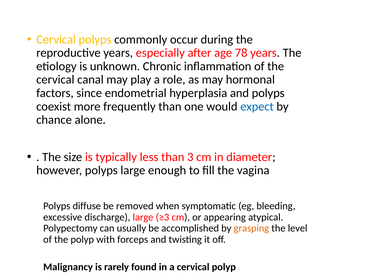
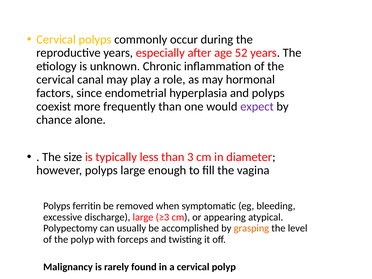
78: 78 -> 52 (241, 53)
expect colour: blue -> purple (257, 106)
diffuse: diffuse -> ferritin (87, 206)
